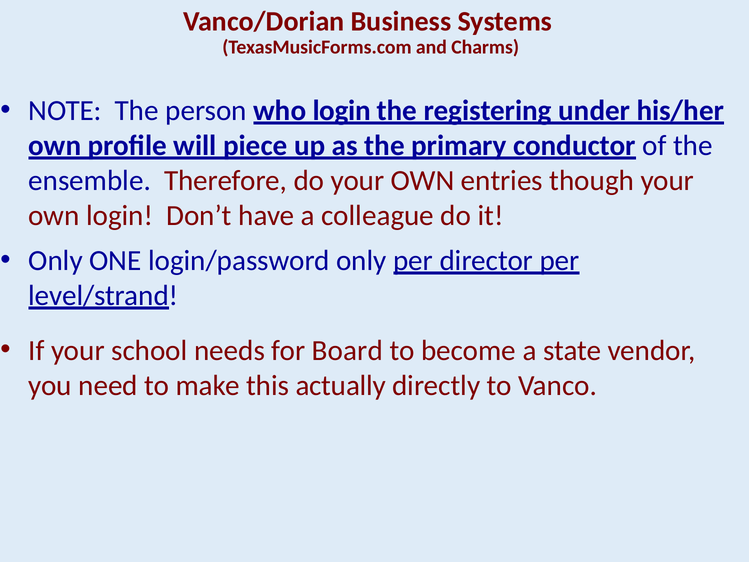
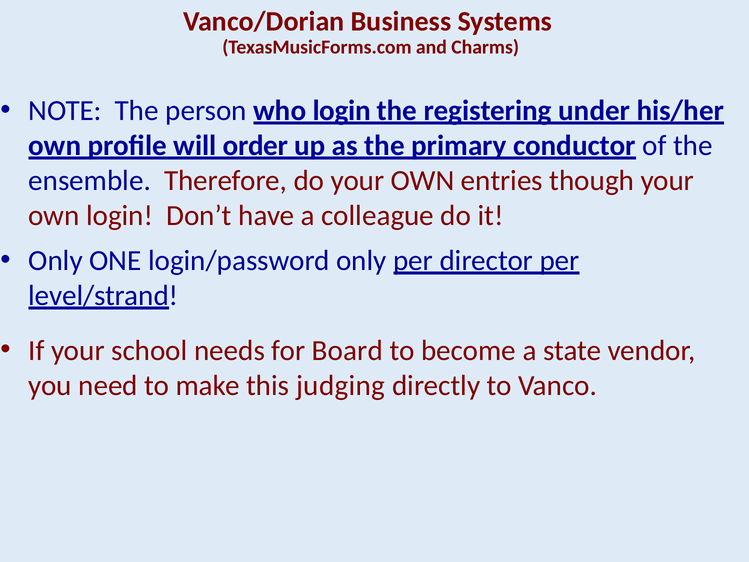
piece: piece -> order (255, 146)
actually: actually -> judging (341, 385)
